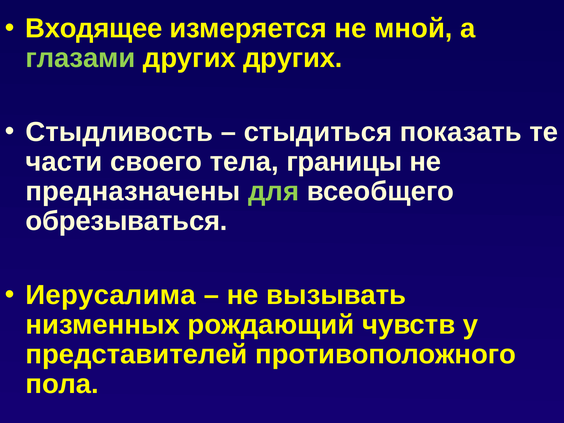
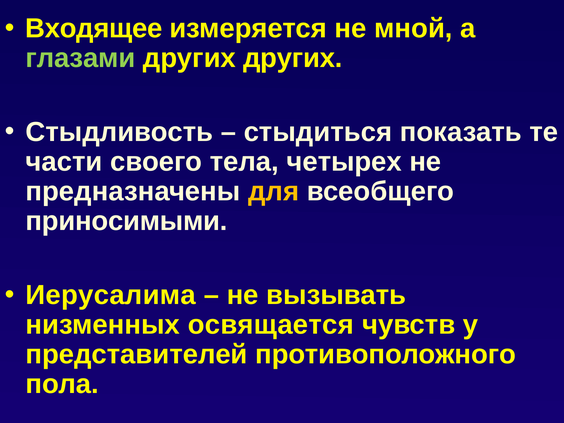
границы: границы -> четырех (344, 162)
для colour: light green -> yellow (274, 191)
обрезываться: обрезываться -> приносимыми (127, 221)
рождающий: рождающий -> освящается (271, 325)
